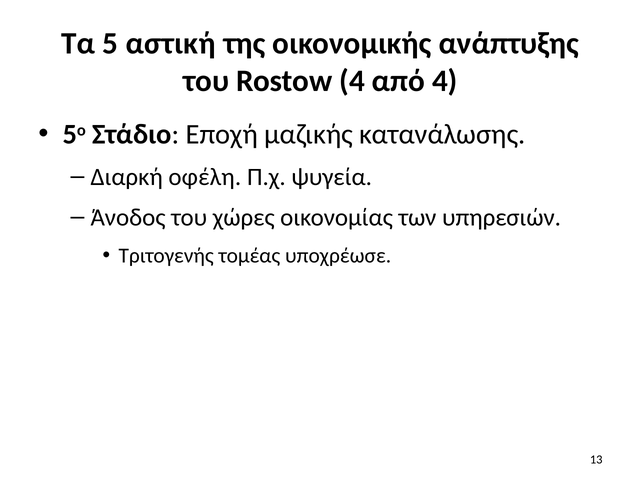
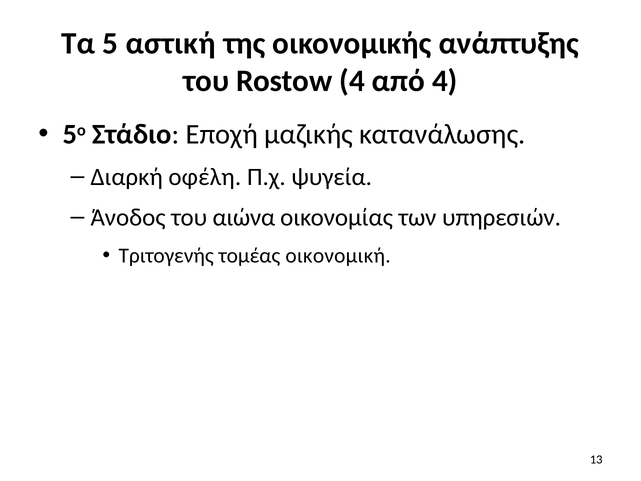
χώρες: χώρες -> αιώνα (244, 217)
υποχρέωσε: υποχρέωσε -> οικονομική (338, 256)
